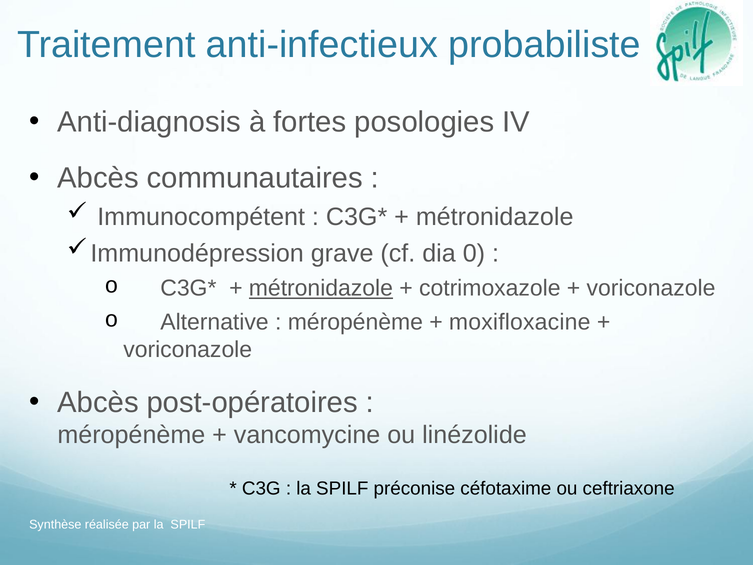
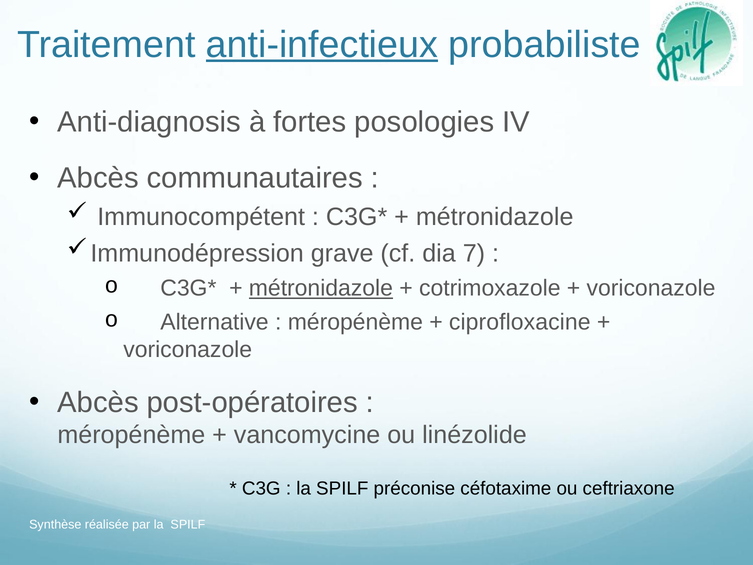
anti-infectieux underline: none -> present (322, 45)
0: 0 -> 7 (474, 253)
moxifloxacine: moxifloxacine -> ciprofloxacine (520, 322)
